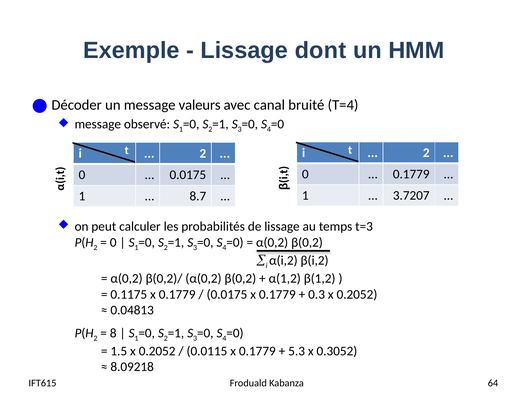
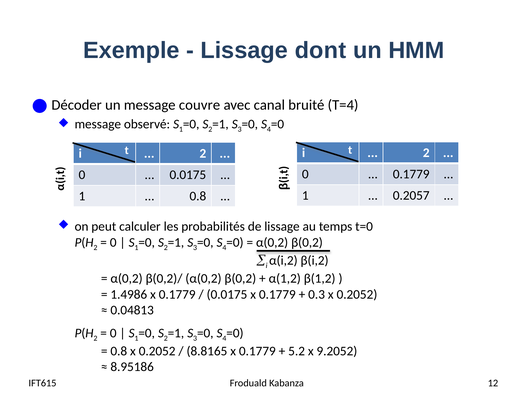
valeurs: valeurs -> couvre (199, 105)
3.7207: 3.7207 -> 0.2057 (411, 196)
8.7: 8.7 -> 0.8 (198, 196)
t=3: t=3 -> t=0 (364, 227)
0.1175: 0.1175 -> 1.4986 (129, 294)
8: 8 -> 0 (113, 333)
1.5: 1.5 -> 0.8 (119, 351)
0.0115: 0.0115 -> 8.8165 (207, 351)
5.3: 5.3 -> 5.2 (297, 351)
0.3052: 0.3052 -> 9.2052 (337, 351)
8.09218: 8.09218 -> 8.95186 (132, 367)
64: 64 -> 12 (493, 383)
